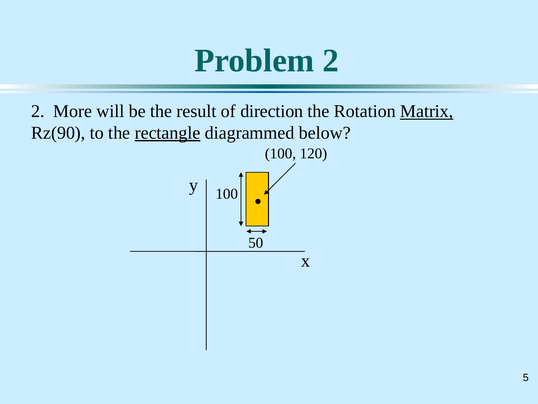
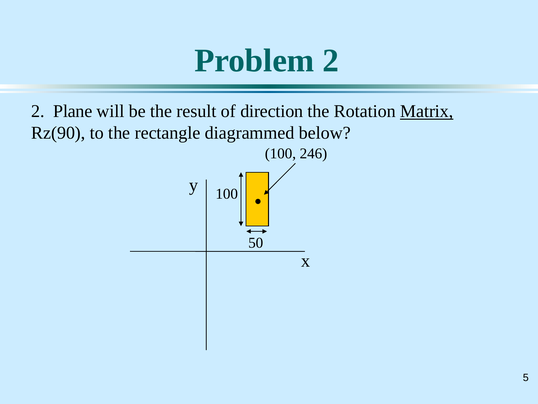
More: More -> Plane (73, 111)
rectangle underline: present -> none (168, 133)
120: 120 -> 246 (313, 153)
